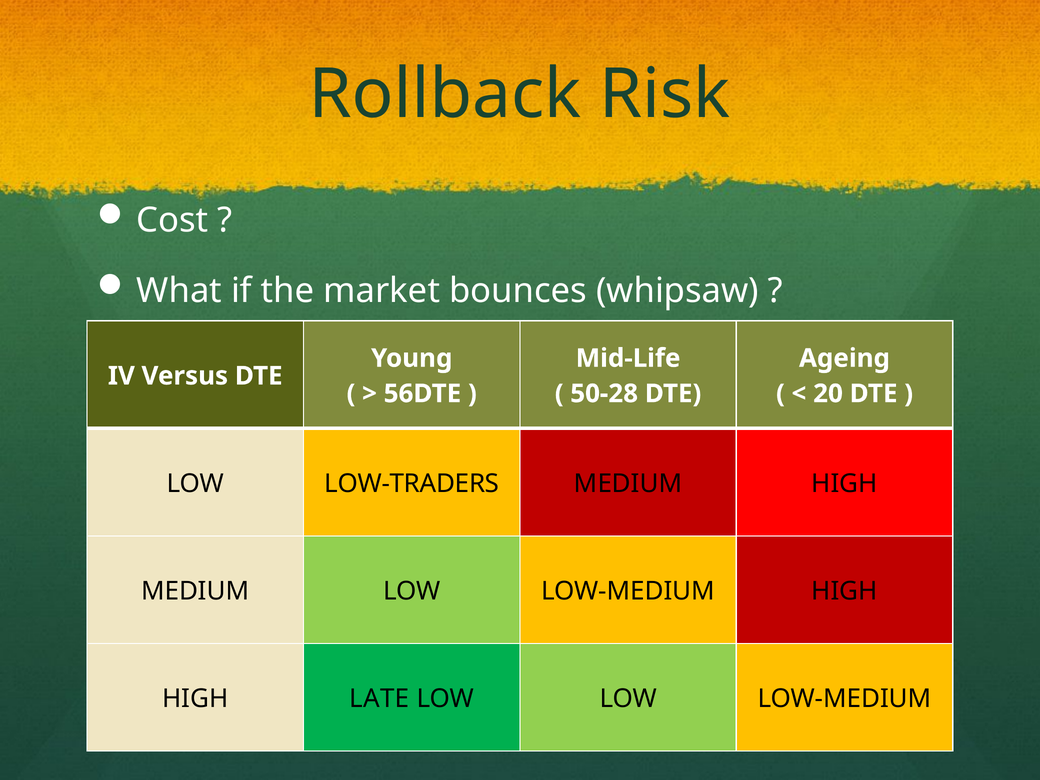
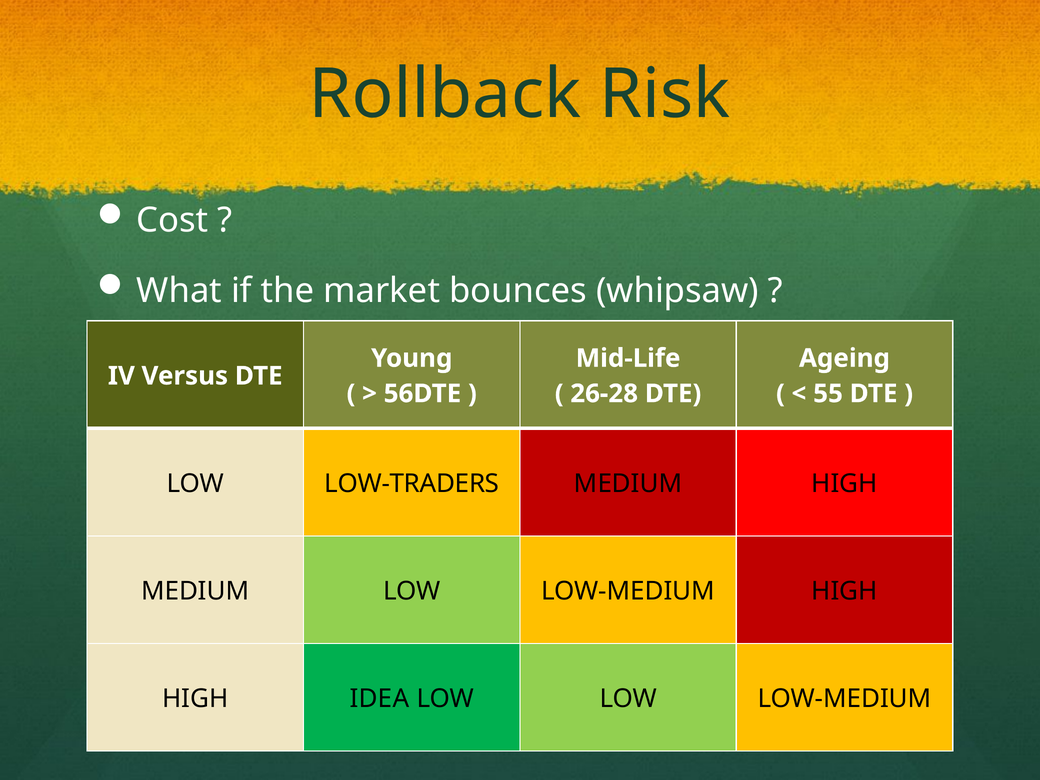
50-28: 50-28 -> 26-28 (604, 394)
20: 20 -> 55 (828, 394)
LATE: LATE -> IDEA (379, 699)
